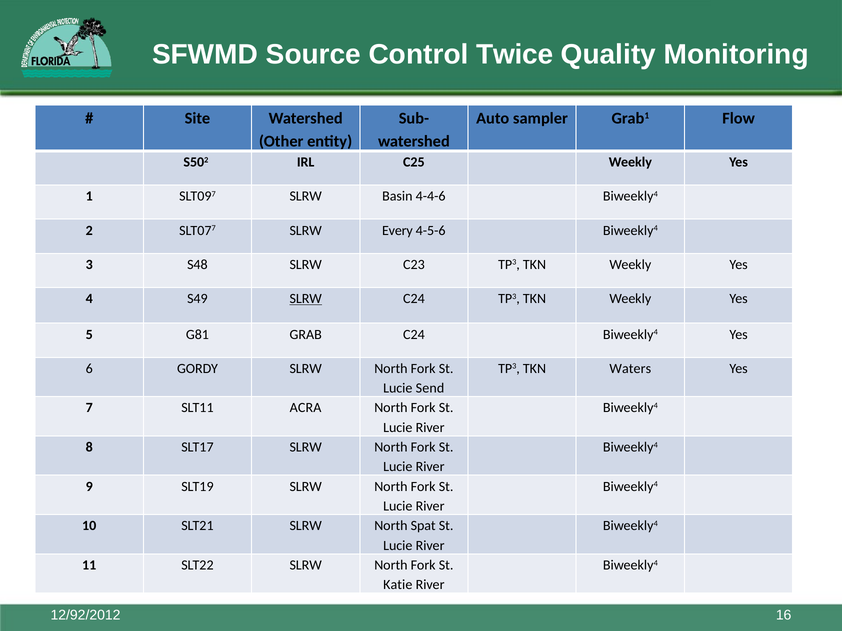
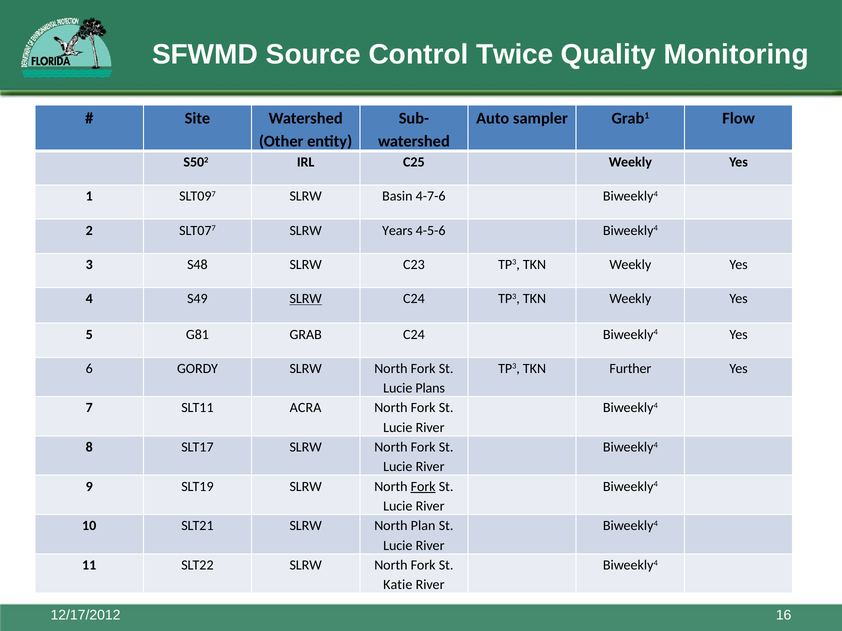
4-4-6: 4-4-6 -> 4-7-6 (431, 196)
Every: Every -> Years (397, 231)
Waters: Waters -> Further (630, 369)
Send: Send -> Plans (430, 388)
Fork underline: none -> present (423, 487)
Spat: Spat -> Plan (423, 526)
12/92/2012: 12/92/2012 -> 12/17/2012 (86, 616)
